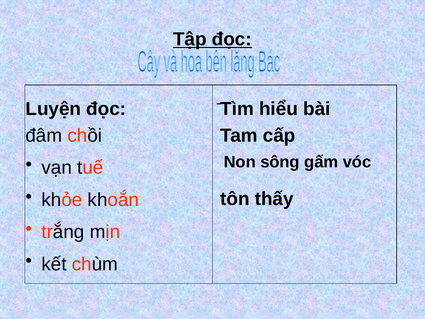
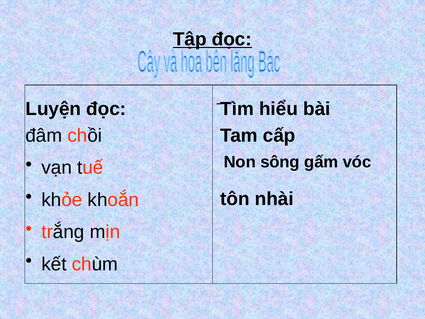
thấy: thấy -> nhài (274, 199)
